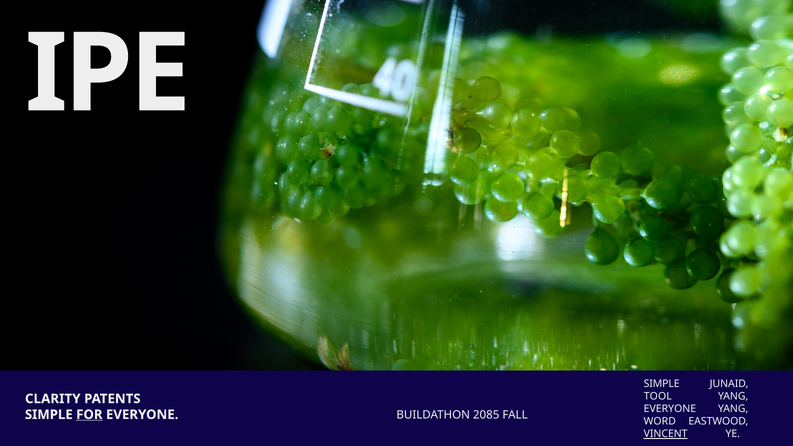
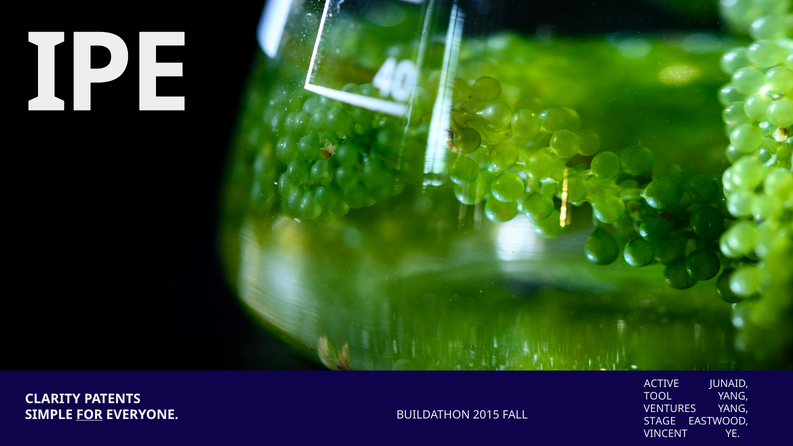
SIMPLE: SIMPLE -> ACTIVE (662, 384)
EVERYONE: EVERYONE -> VENTURES (670, 409)
2085: 2085 -> 2015 (486, 415)
WORD: WORD -> STAGE (660, 422)
VINCENT underline: present -> none (666, 434)
